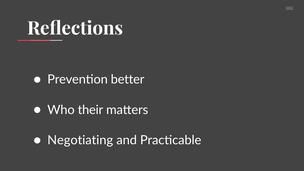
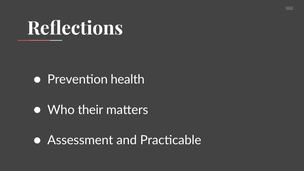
better: better -> health (128, 80)
Negotiating: Negotiating -> Assessment (80, 140)
